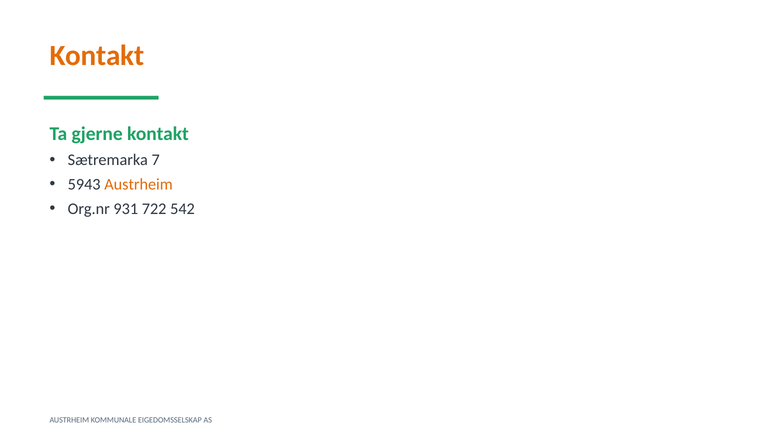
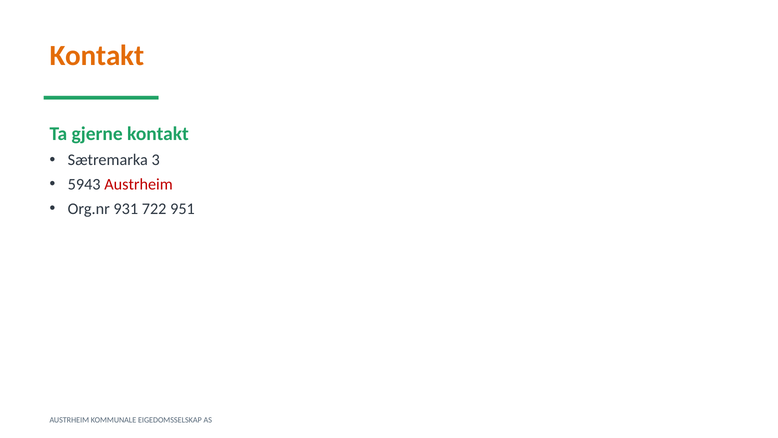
7: 7 -> 3 (156, 160)
Austrheim colour: orange -> red (139, 184)
542: 542 -> 951 (182, 209)
